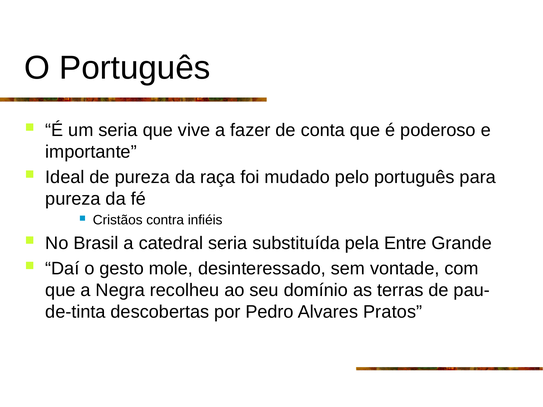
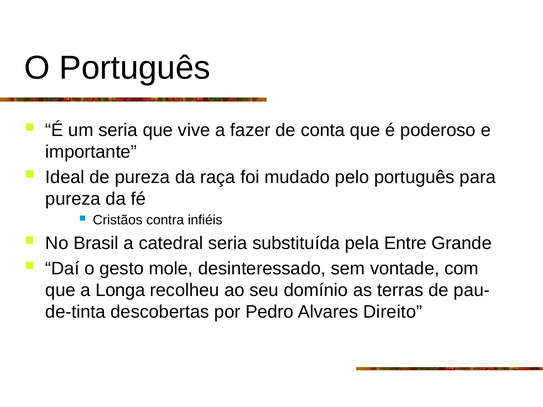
Negra: Negra -> Longa (120, 290)
Pratos: Pratos -> Direito (393, 312)
